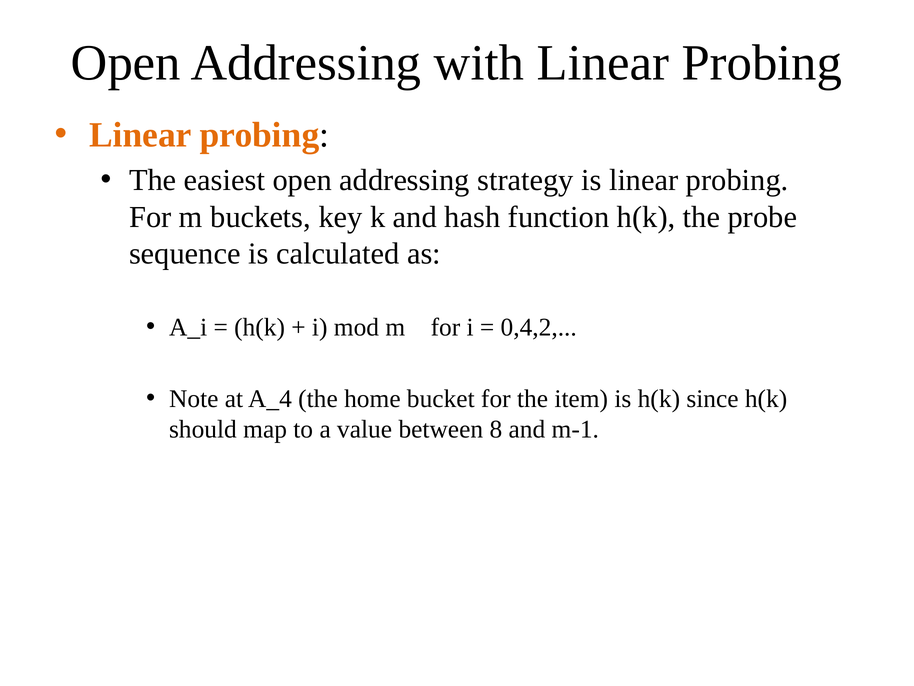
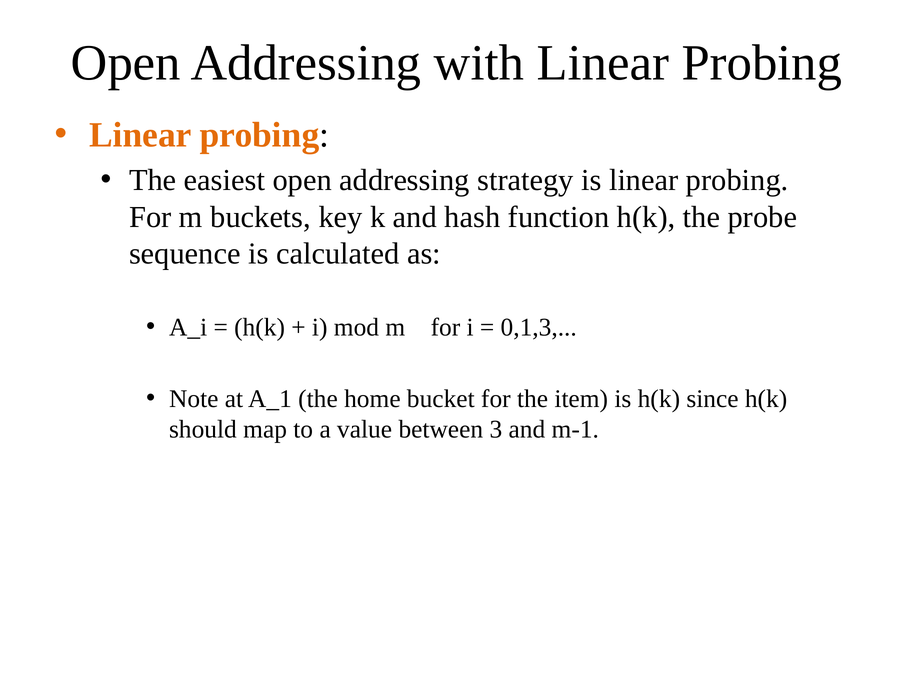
0,4,2: 0,4,2 -> 0,1,3 (539, 327)
A_4: A_4 -> A_1 (270, 398)
8: 8 -> 3 (496, 429)
